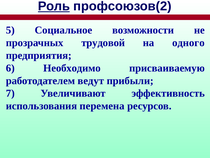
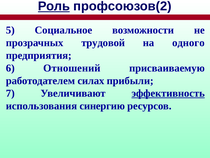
Необходимо: Необходимо -> Отношений (72, 68)
ведут: ведут -> силах (91, 80)
эффективность underline: none -> present (168, 93)
перемена: перемена -> синергию (102, 106)
